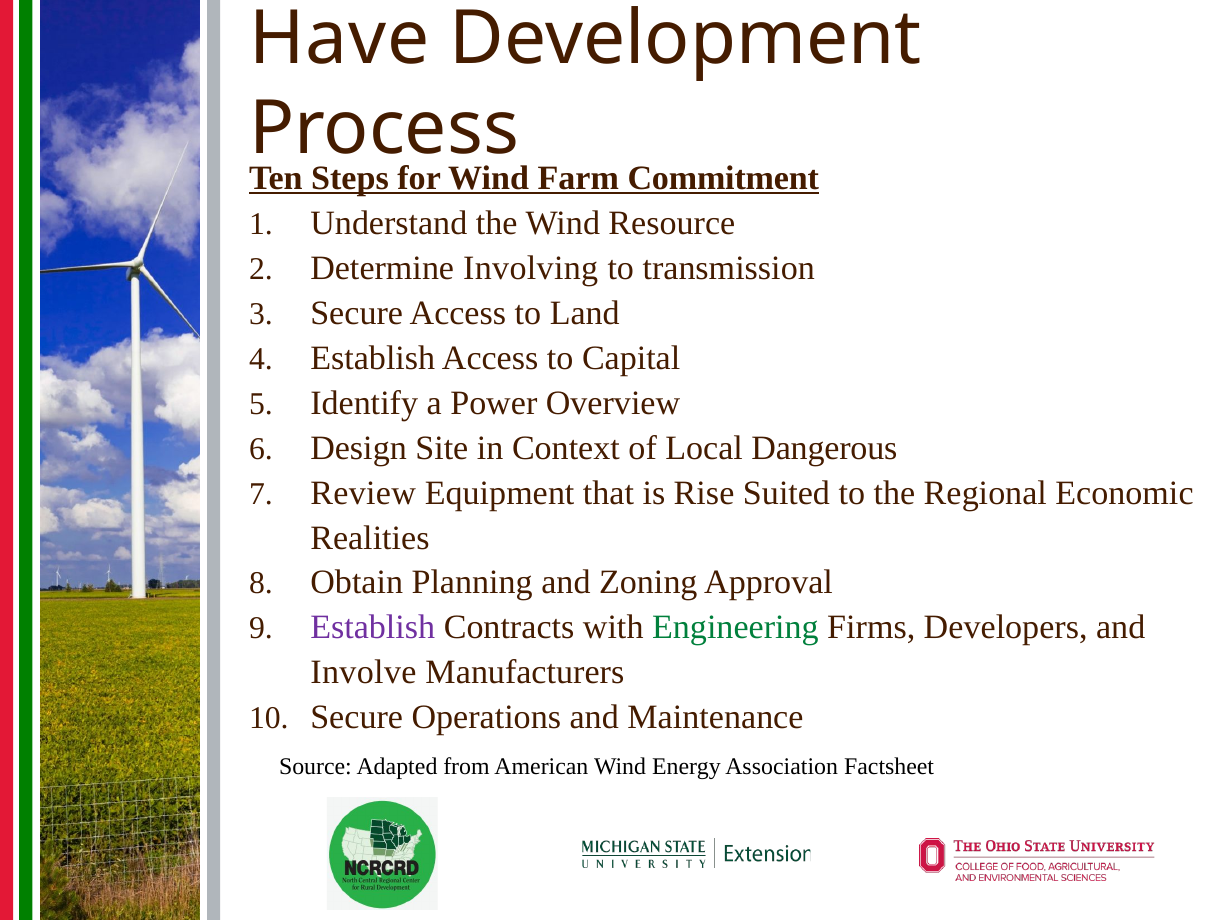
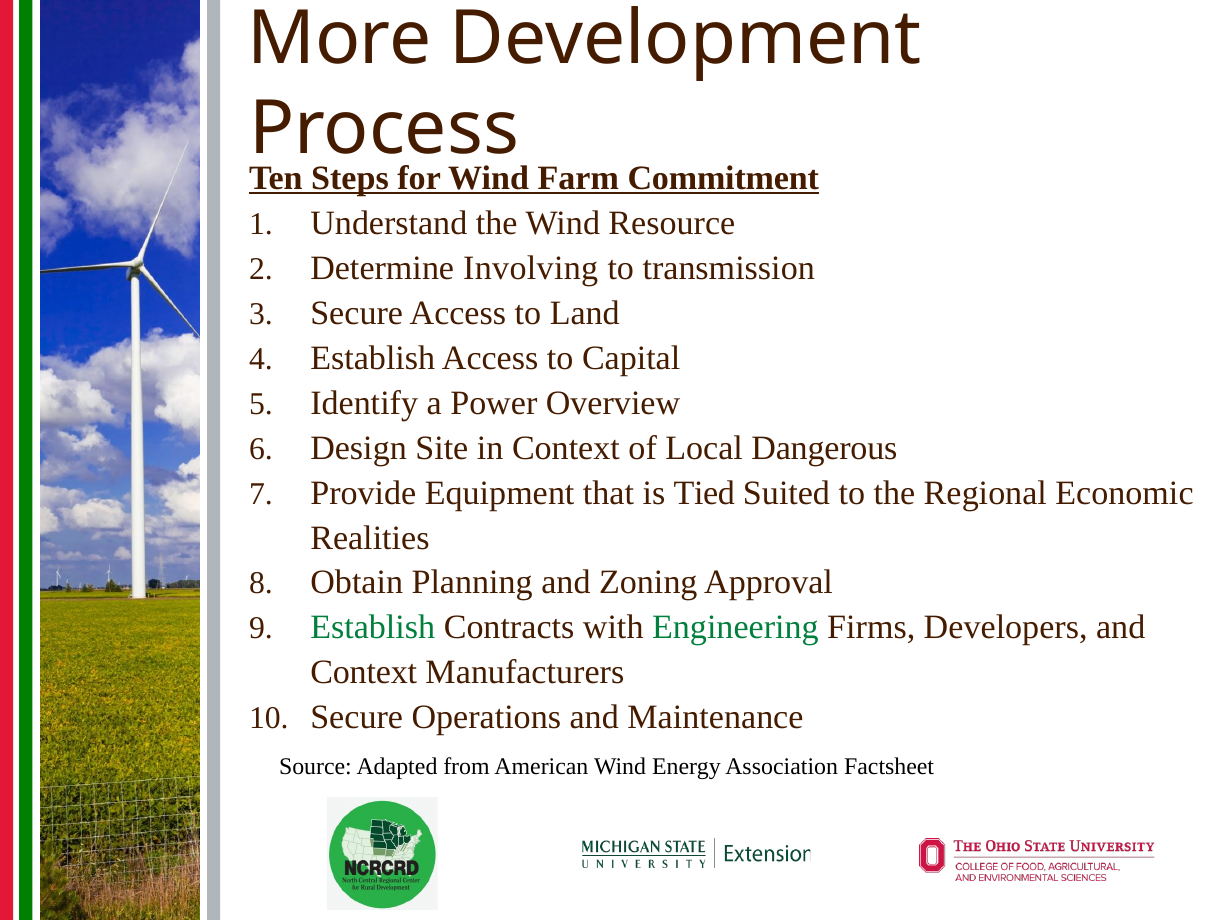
Have: Have -> More (340, 39)
Review: Review -> Provide (363, 493)
Rise: Rise -> Tied (704, 493)
Establish colour: purple -> green (373, 627)
Involve: Involve -> Context (364, 672)
